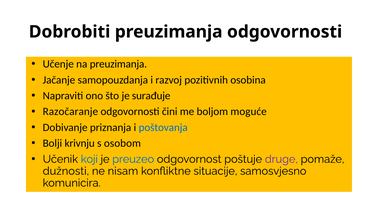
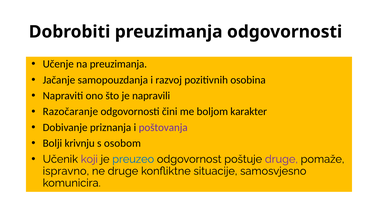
surađuje: surađuje -> napravili (151, 96)
moguće: moguće -> karakter (249, 111)
poštovanja colour: blue -> purple (163, 127)
koji colour: blue -> purple (89, 159)
dužnosti: dužnosti -> ispravno (66, 171)
ne nisam: nisam -> druge (123, 171)
